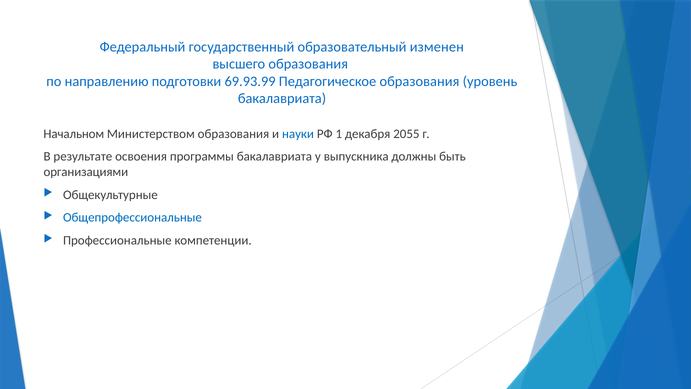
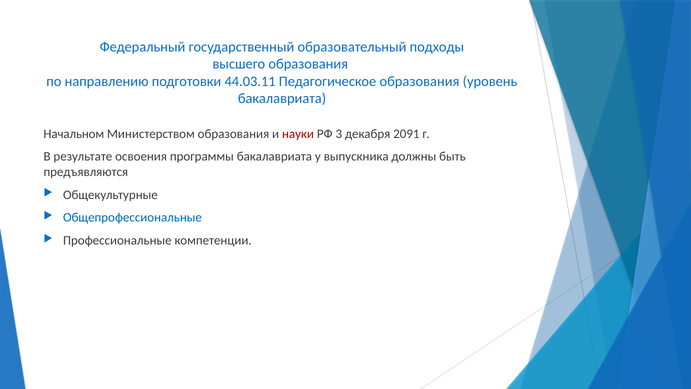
изменен: изменен -> подходы (437, 47)
69.93.99: 69.93.99 -> 44.03.11 (250, 81)
науки colour: blue -> red (298, 134)
1: 1 -> 3 (339, 134)
2055: 2055 -> 2091 (406, 134)
организациями: организациями -> предъявляются (86, 172)
